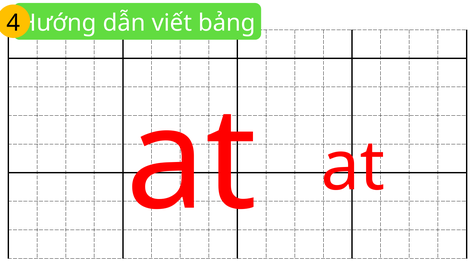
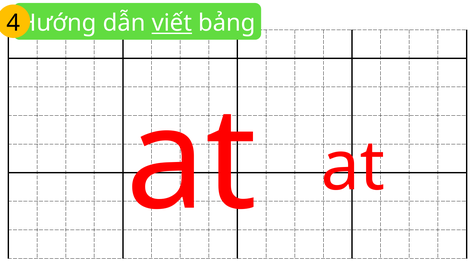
viết underline: none -> present (172, 23)
